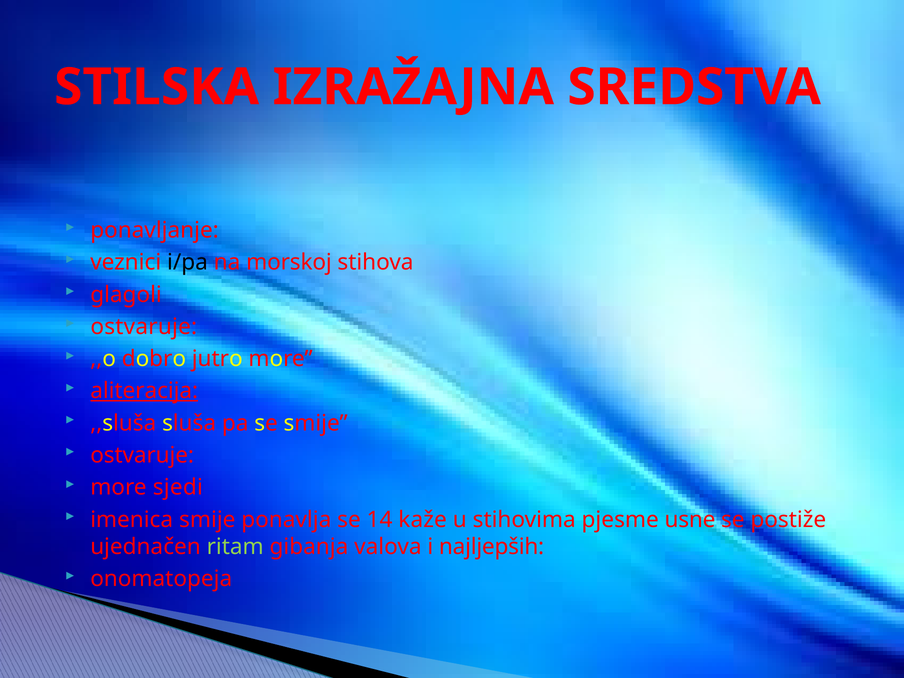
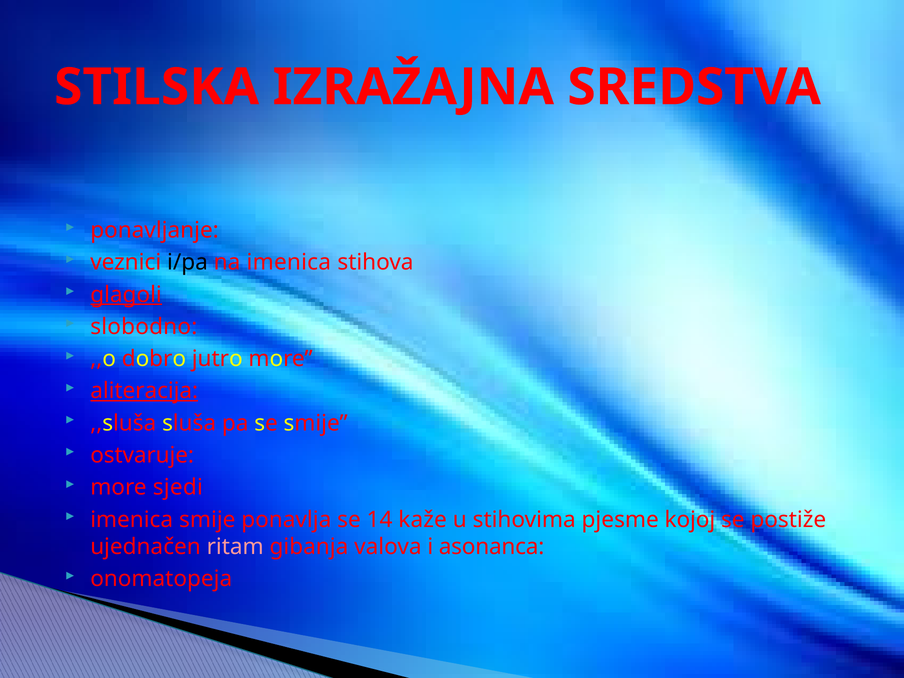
na morskoj: morskoj -> imenica (289, 262)
glagoli underline: none -> present (126, 295)
ostvaruje: ostvaruje -> slobodno (144, 327)
usne: usne -> kojoj (690, 520)
ritam colour: light green -> pink (235, 547)
najljepših: najljepših -> asonanca (492, 547)
